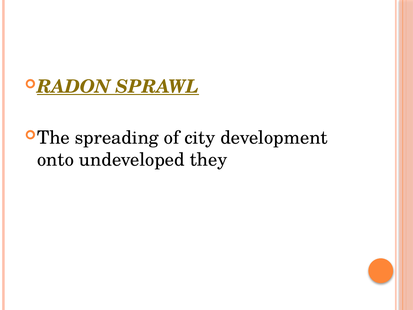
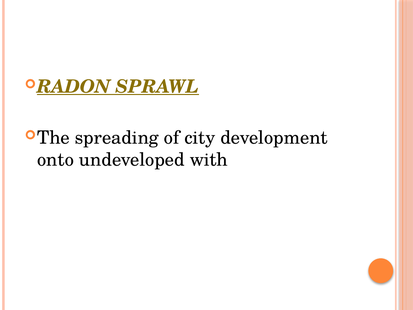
they: they -> with (209, 160)
